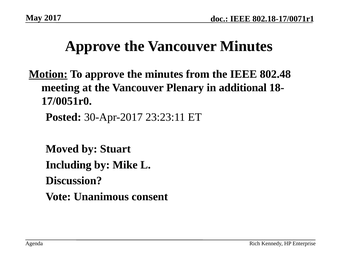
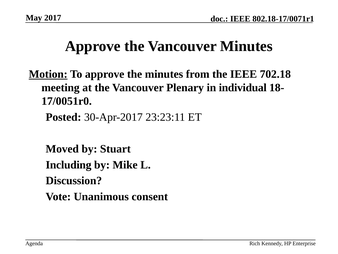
802.48: 802.48 -> 702.18 (275, 74)
additional: additional -> individual (243, 88)
